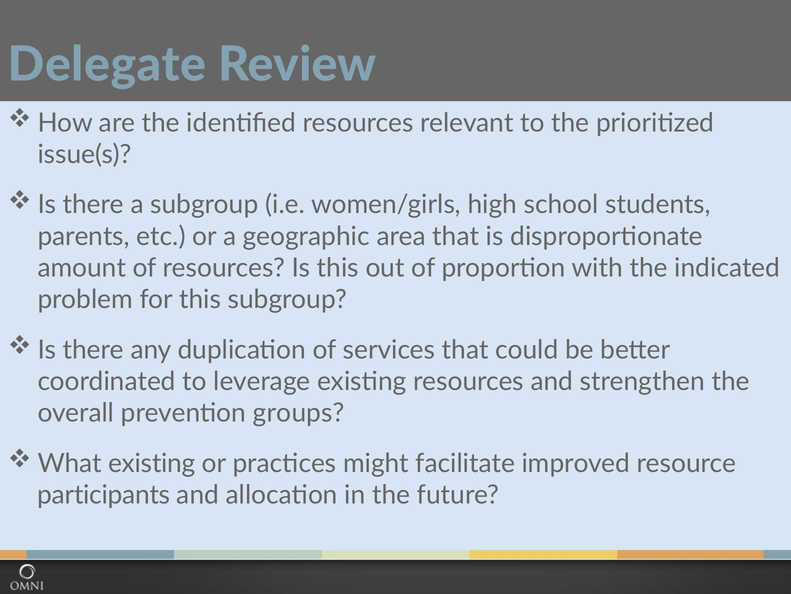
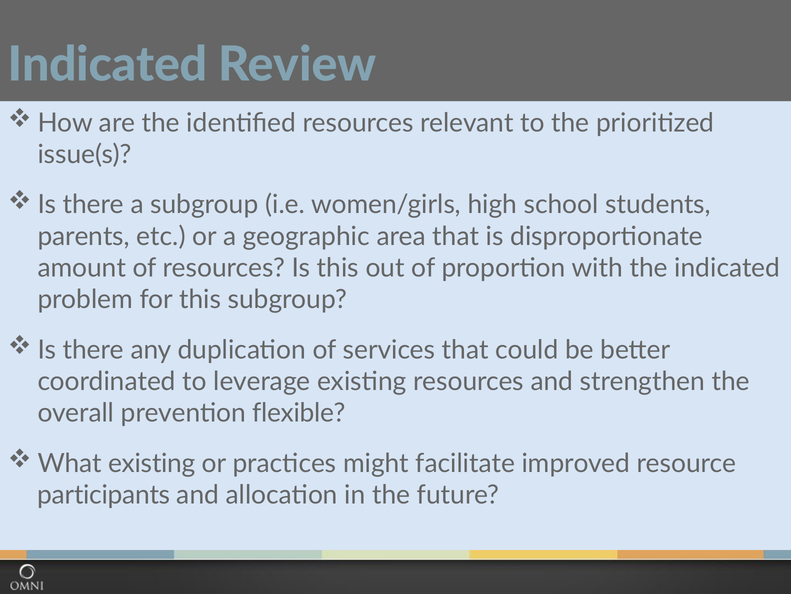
Delegate: Delegate -> Indicated (108, 65)
groups: groups -> flexible (299, 413)
